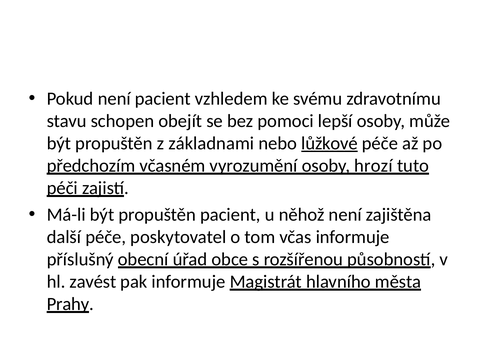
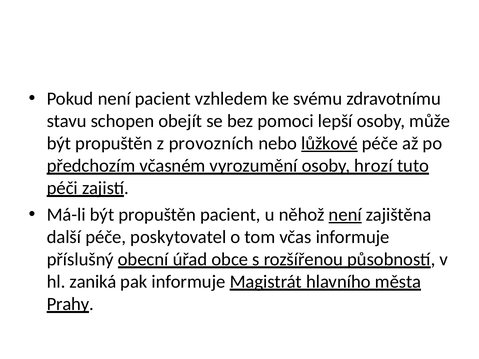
základnami: základnami -> provozních (211, 143)
není underline: none -> present (345, 215)
zavést: zavést -> zaniká (93, 282)
